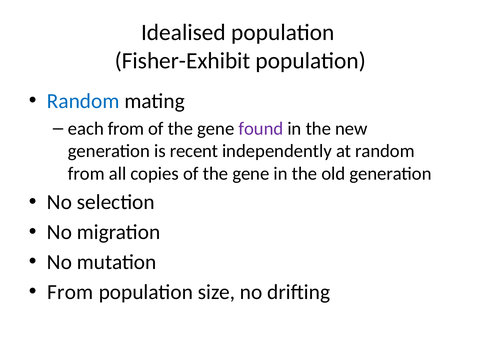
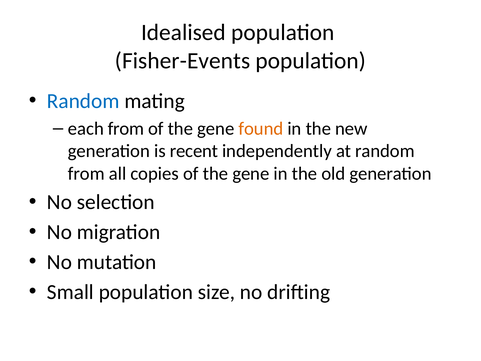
Fisher-Exhibit: Fisher-Exhibit -> Fisher-Events (183, 61)
found colour: purple -> orange (261, 129)
From: From -> Small (70, 292)
